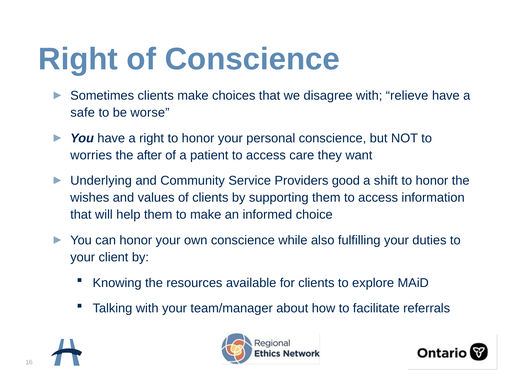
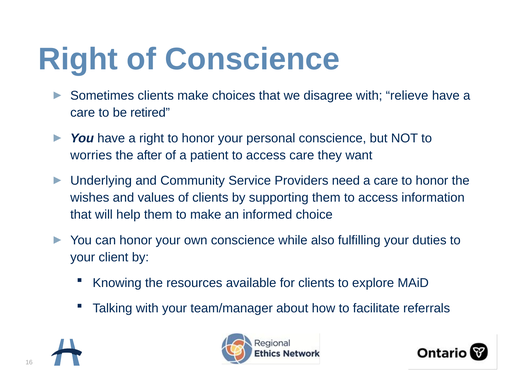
safe: safe -> care (83, 113)
worse: worse -> retired (150, 113)
good: good -> need (346, 181)
shift: shift -> care (386, 181)
